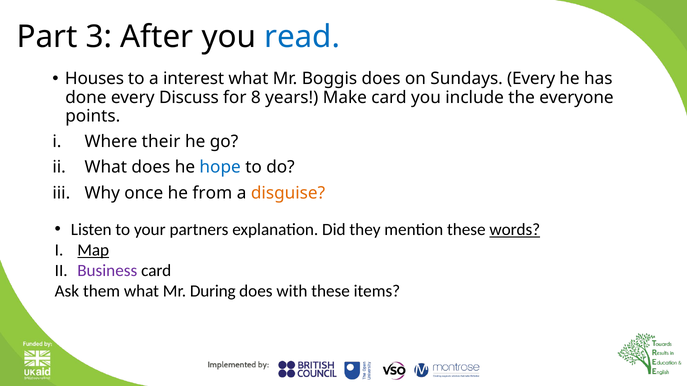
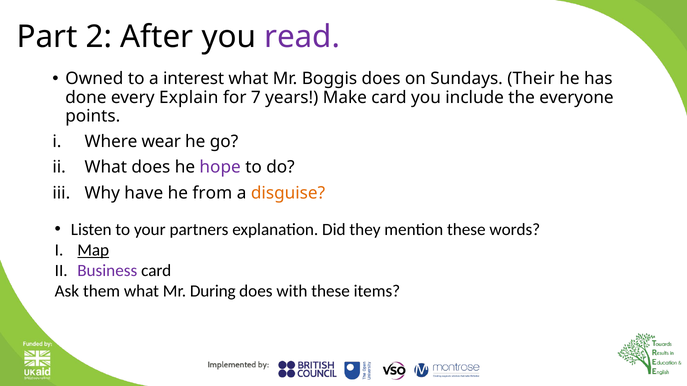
3: 3 -> 2 (99, 37)
read colour: blue -> purple (302, 37)
Houses: Houses -> Owned (94, 79)
Sundays Every: Every -> Their (531, 79)
Discuss: Discuss -> Explain (189, 97)
8: 8 -> 7 (256, 97)
their: their -> wear (161, 142)
hope colour: blue -> purple (220, 167)
once: once -> have (144, 193)
words underline: present -> none (515, 230)
